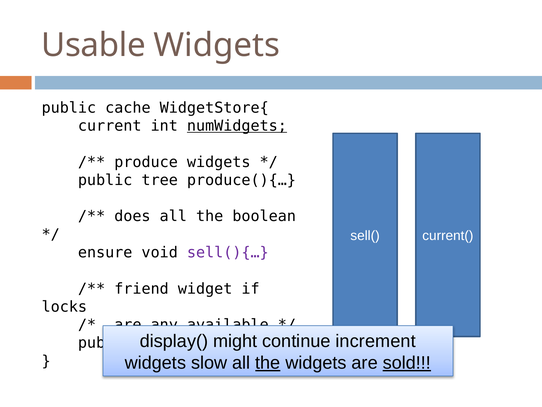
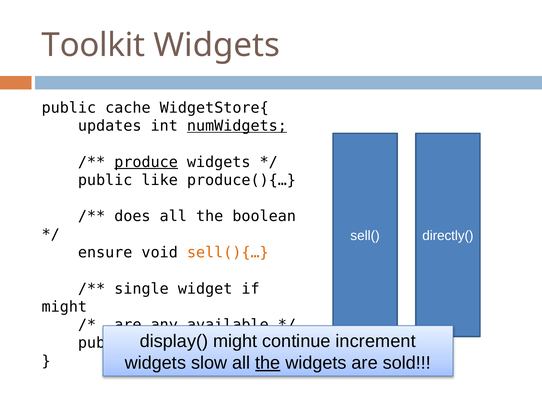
Usable: Usable -> Toolkit (93, 45)
current: current -> updates (110, 126)
produce underline: none -> present (146, 162)
tree: tree -> like (160, 180)
current(: current( -> directly( (448, 236)
sell(){… colour: purple -> orange (228, 252)
friend: friend -> single (142, 288)
locks: locks -> might (64, 306)
sold underline: present -> none (407, 362)
